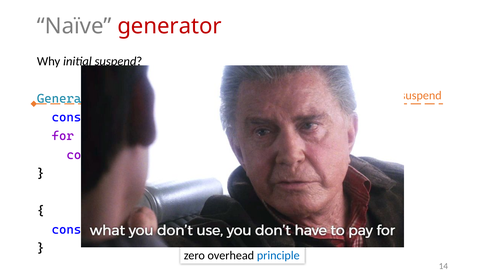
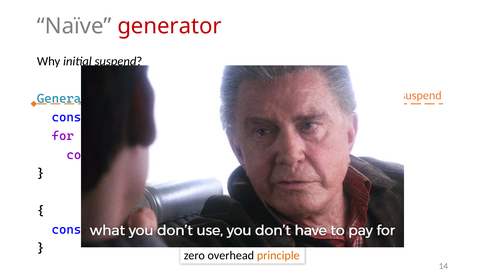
principle colour: blue -> orange (278, 255)
